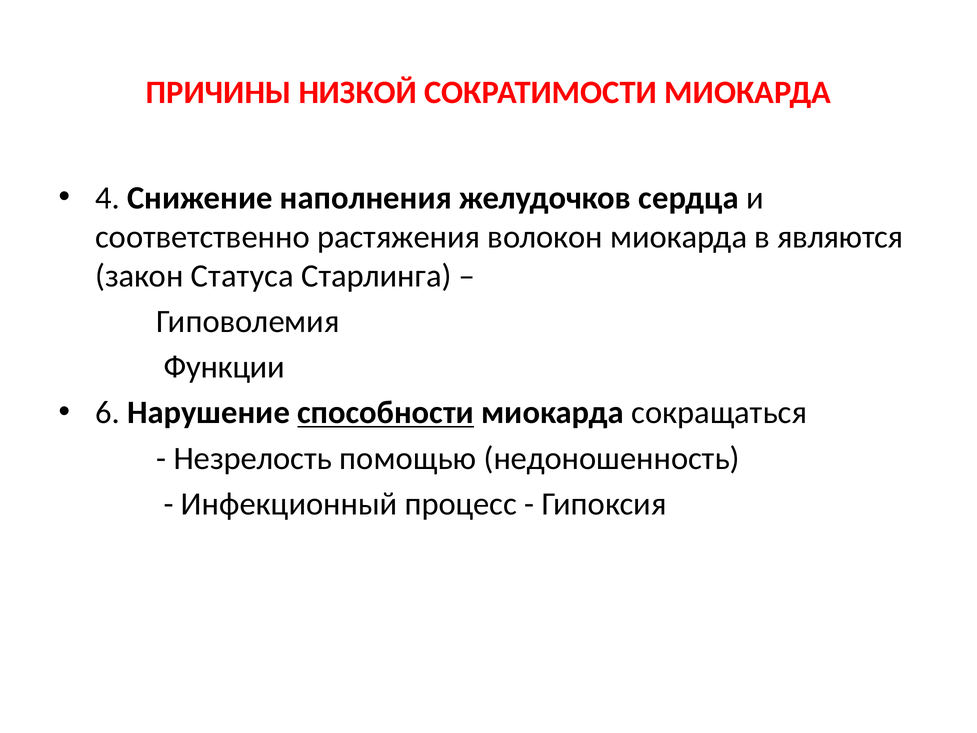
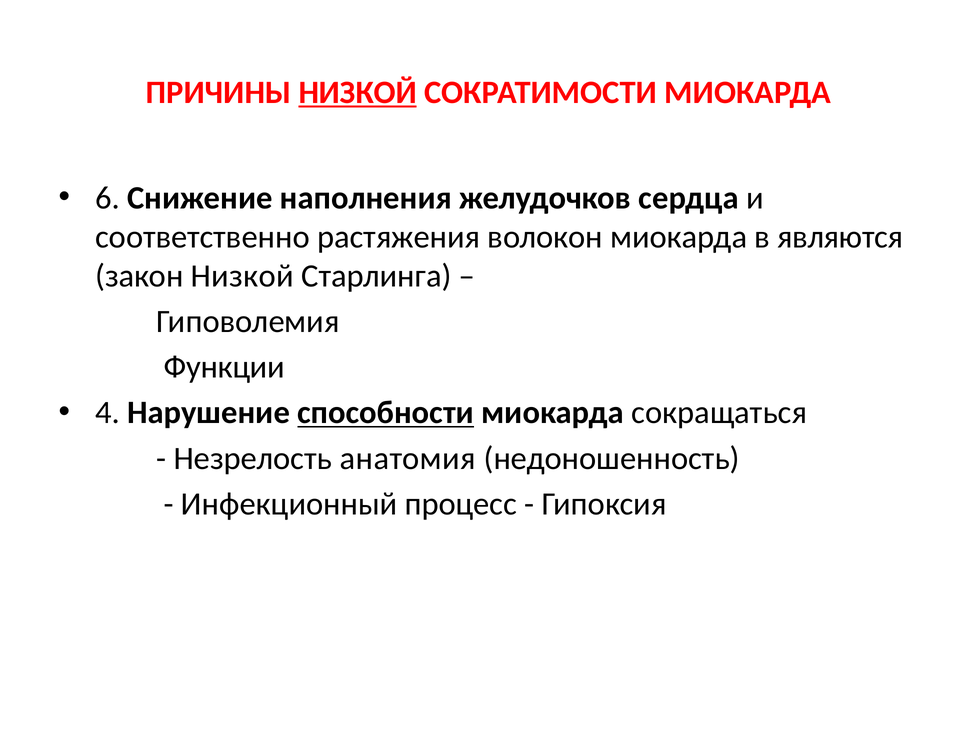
НИЗКОЙ underline: none -> present (358, 93)
4: 4 -> 6 (108, 198)
закон Статуса: Статуса -> Низкой (242, 276)
6: 6 -> 4 (108, 413)
помощью: помощью -> анатомия (408, 458)
